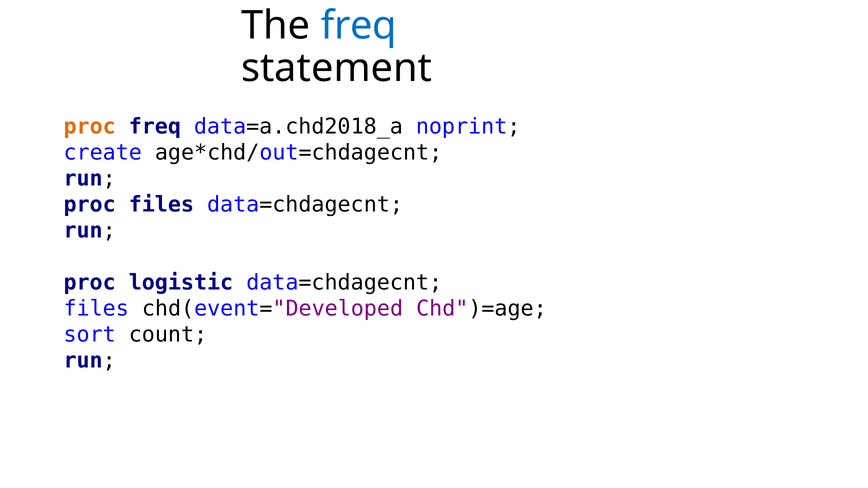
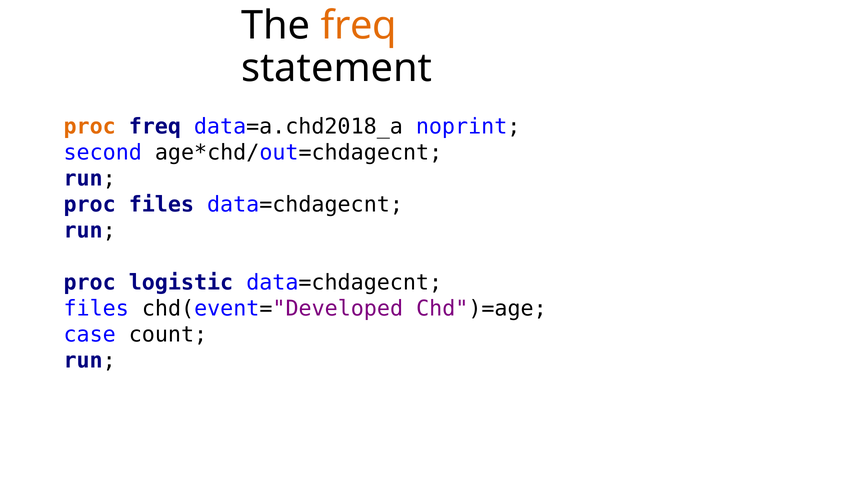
freq colour: blue -> orange (359, 25)
create: create -> second (103, 153)
sort: sort -> case (90, 335)
